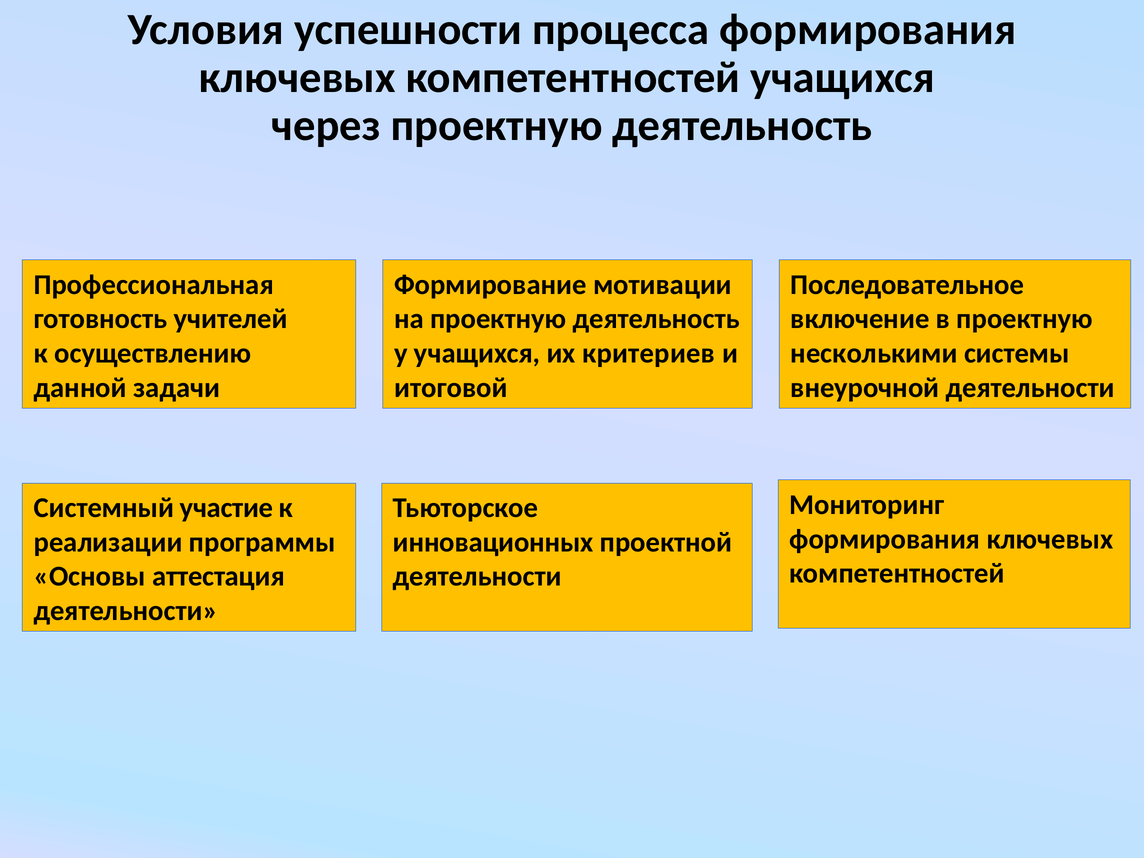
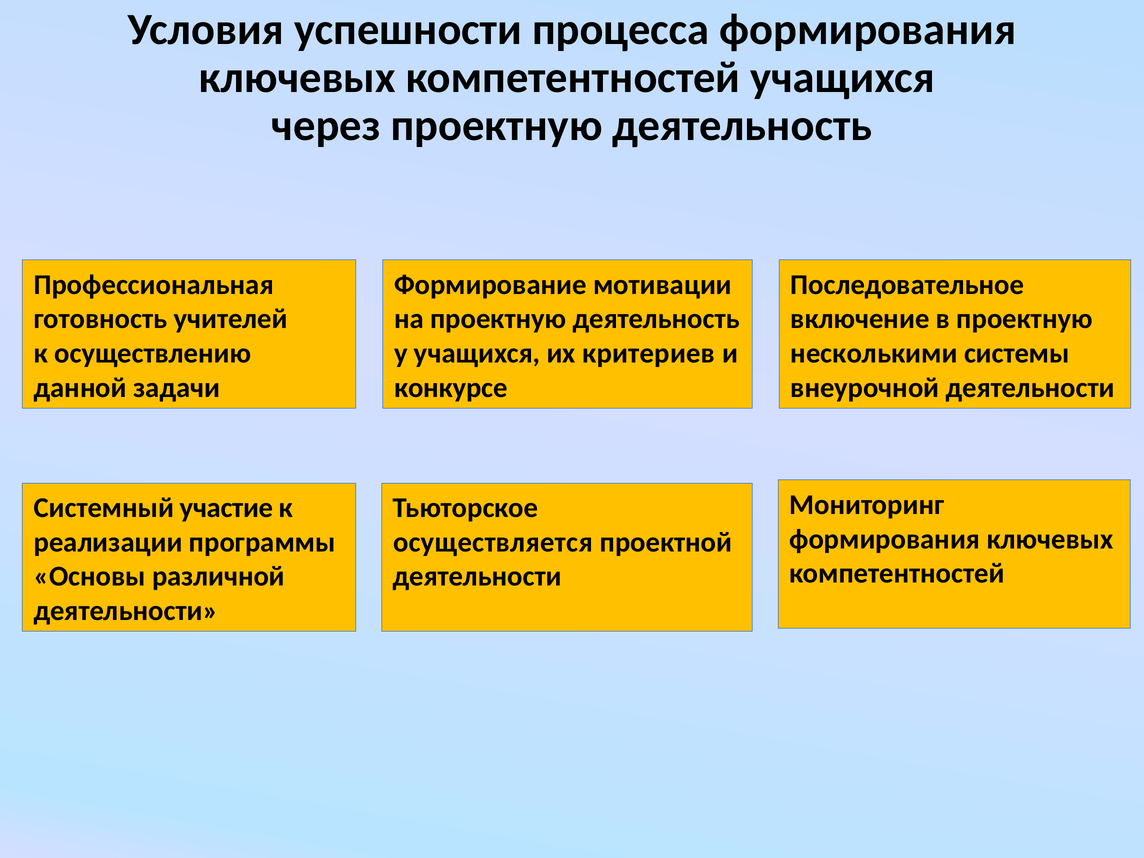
итоговой: итоговой -> конкурсе (451, 388)
инновационных: инновационных -> осуществляется (493, 542)
аттестация: аттестация -> различной (218, 576)
